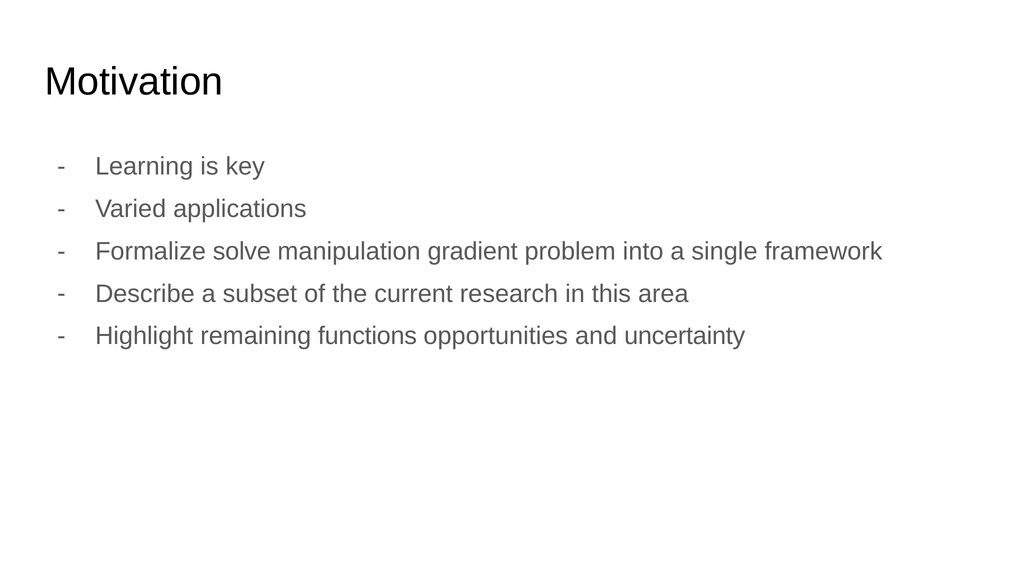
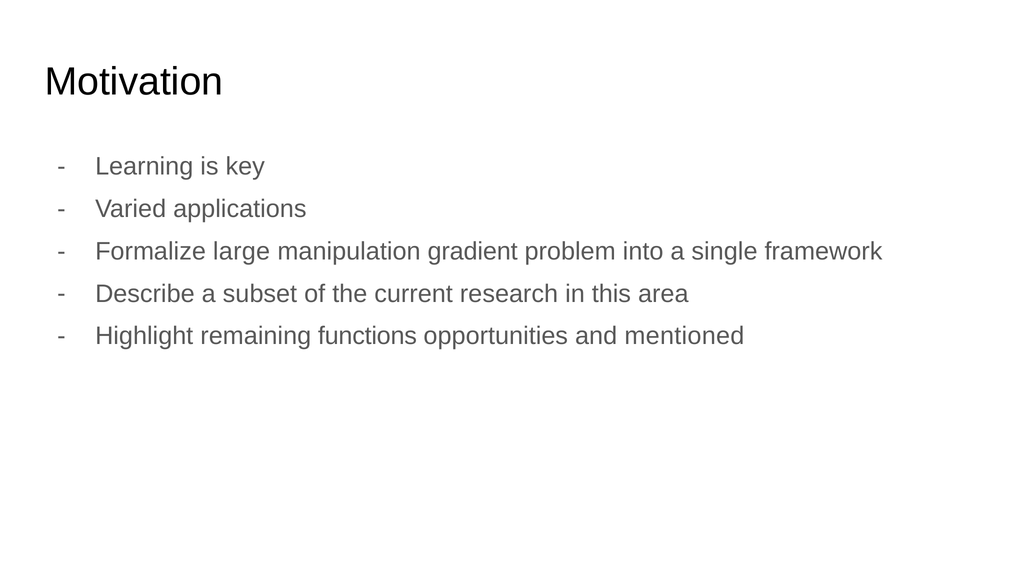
solve: solve -> large (242, 251)
uncertainty: uncertainty -> mentioned (684, 336)
